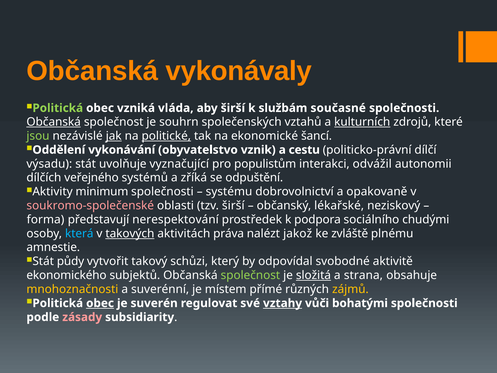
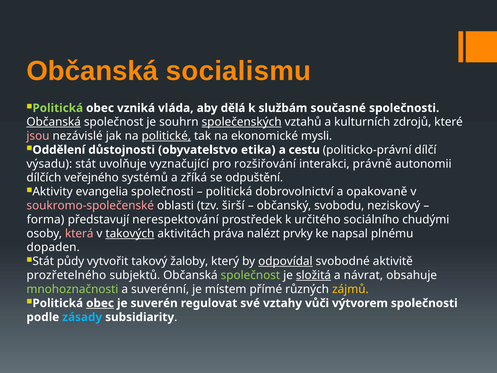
vykonávaly: vykonávaly -> socialismu (239, 71)
aby širší: širší -> dělá (233, 108)
společenských underline: none -> present (242, 122)
kulturních underline: present -> none (362, 122)
jsou colour: light green -> pink (38, 136)
jak underline: present -> none (114, 136)
šancí: šancí -> mysli (317, 136)
vykonávání: vykonávání -> důstojnosti (122, 150)
vznik: vznik -> etika (258, 150)
populistům: populistům -> rozšiřování (265, 164)
odvážil: odvážil -> právně (372, 164)
minimum: minimum -> evangelia (102, 192)
systému: systému -> politická (229, 192)
lékařské: lékařské -> svobodu (339, 205)
podpora: podpora -> určitého (317, 219)
která colour: light blue -> pink (79, 233)
jakož: jakož -> prvky (298, 233)
zvláště: zvláště -> napsal (350, 233)
amnestie: amnestie -> dopaden (53, 247)
schůzi: schůzi -> žaloby (189, 261)
odpovídal underline: none -> present (285, 261)
ekonomického: ekonomického -> prozřetelného (66, 275)
strana: strana -> návrat (363, 275)
mnohoznačnosti colour: yellow -> light green (72, 289)
vztahy underline: present -> none (283, 303)
bohatými: bohatými -> výtvorem (360, 303)
zásady colour: pink -> light blue (82, 317)
